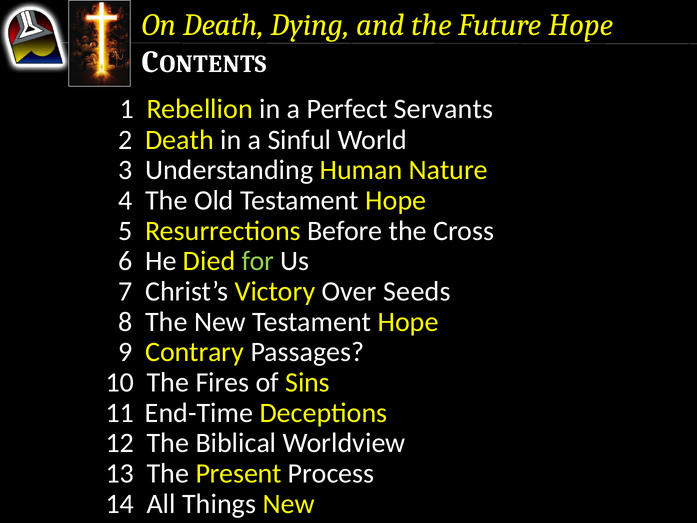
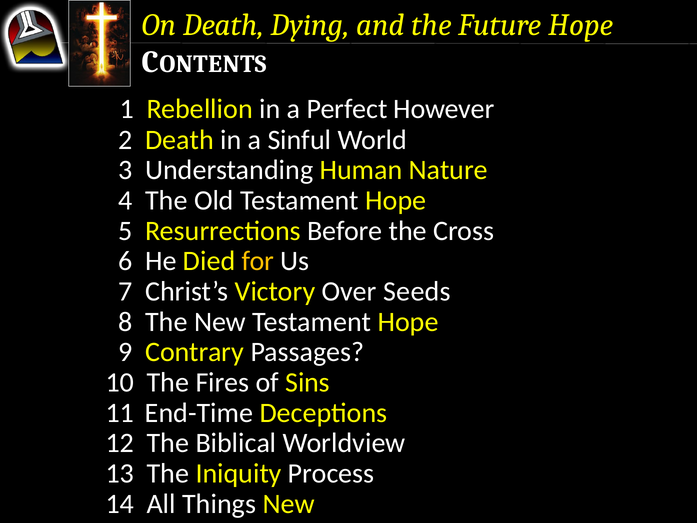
Servants: Servants -> However (444, 109)
for colour: light green -> yellow (258, 261)
Present: Present -> Iniquity (239, 473)
